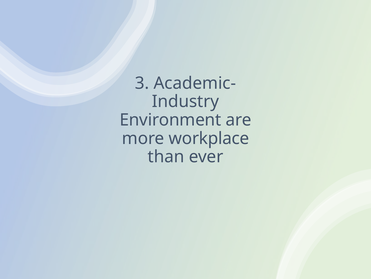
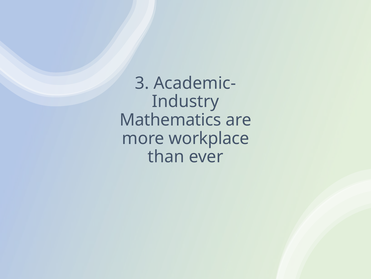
Environment: Environment -> Mathematics (170, 120)
